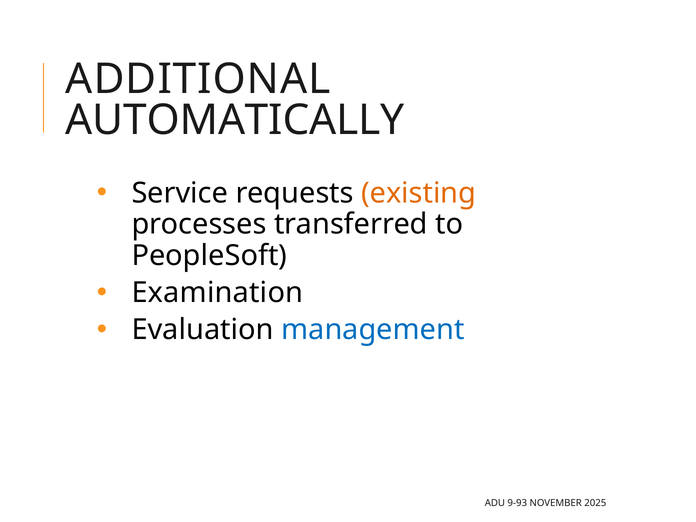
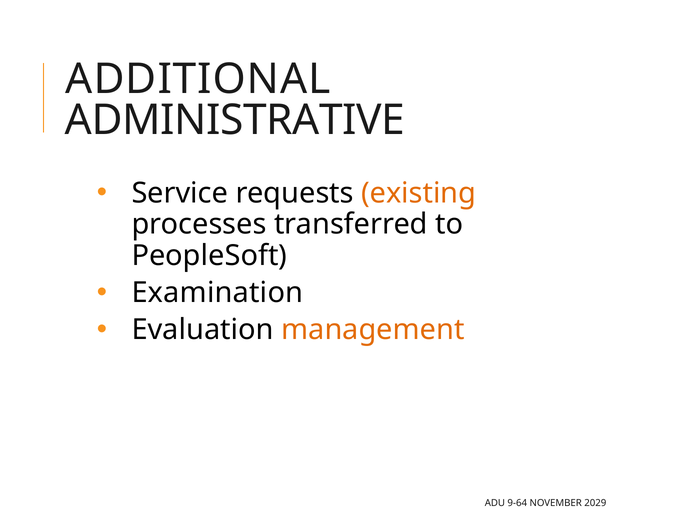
AUTOMATICALLY: AUTOMATICALLY -> ADMINISTRATIVE (235, 120)
management colour: blue -> orange (373, 330)
9-93: 9-93 -> 9-64 (517, 503)
2025: 2025 -> 2029 (595, 503)
